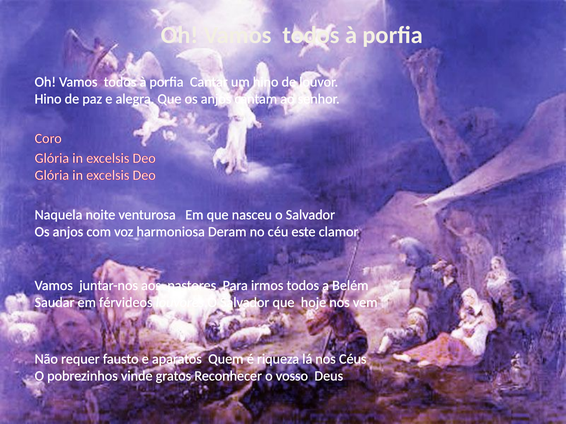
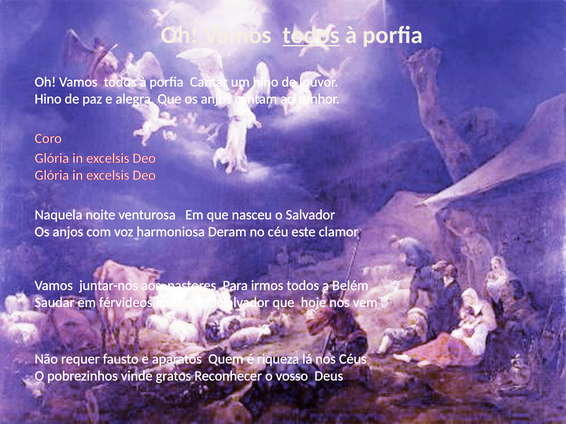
todos underline: none -> present (311, 35)
